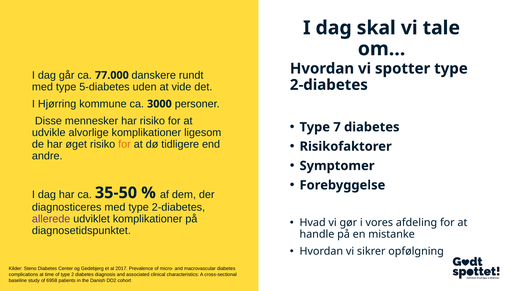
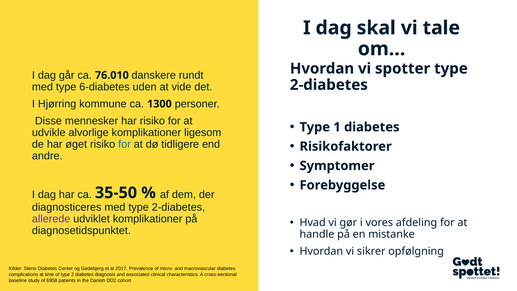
77.000: 77.000 -> 76.010 (112, 75)
5-diabetes: 5-diabetes -> 6-diabetes (104, 87)
3000: 3000 -> 1300 (159, 104)
7: 7 -> 1 (337, 127)
for colour: orange -> blue (124, 144)
